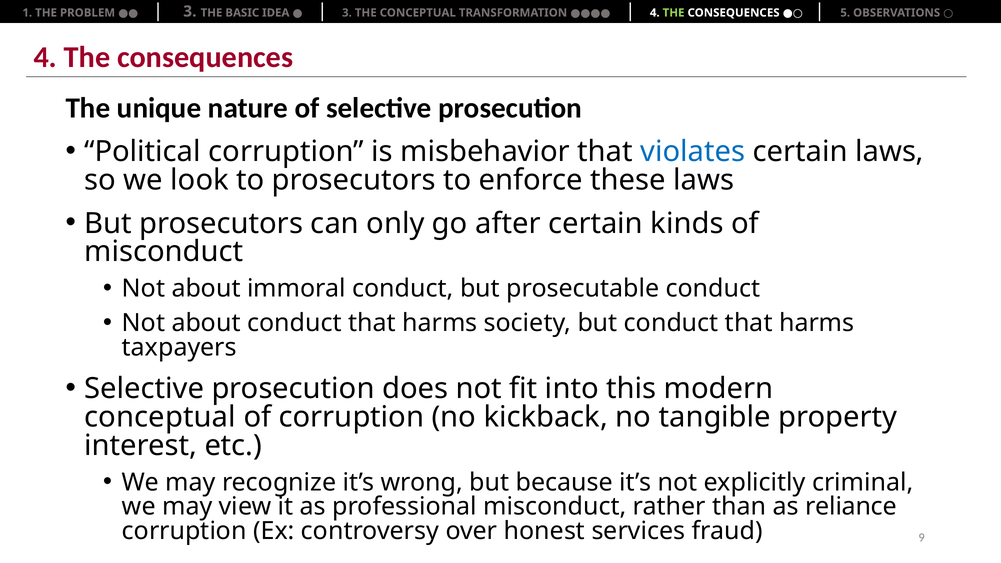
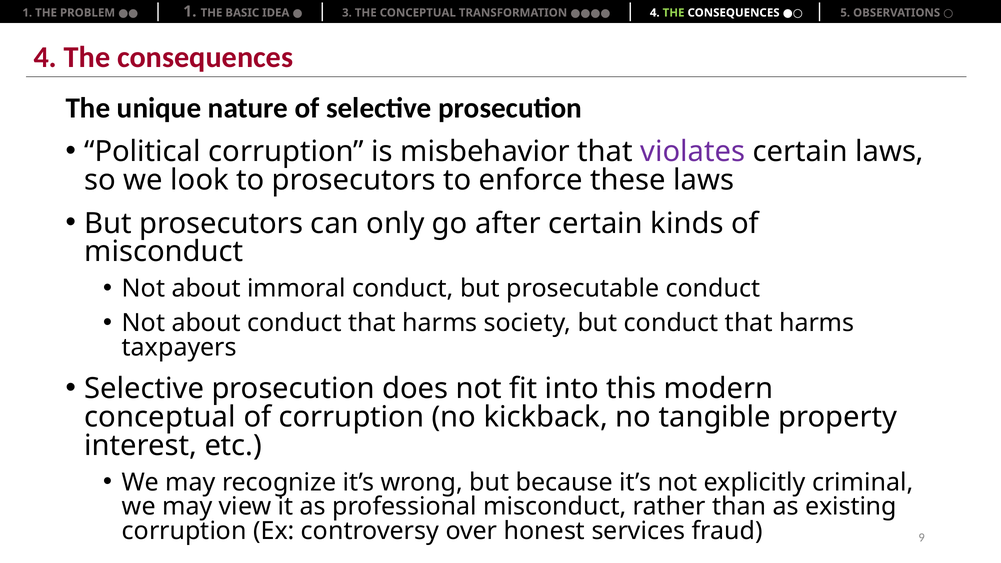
3: 3 -> 1 (190, 11)
violates colour: blue -> purple (693, 152)
reliance: reliance -> existing (851, 507)
